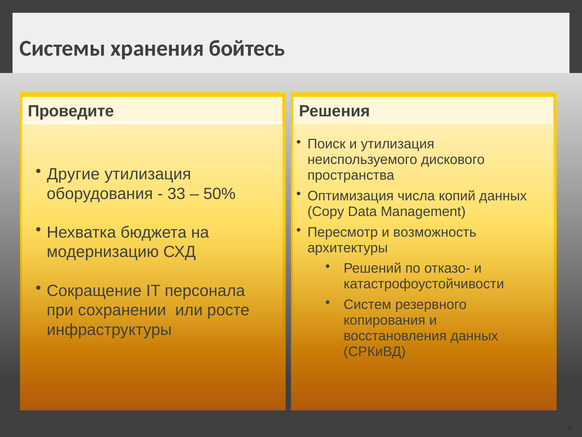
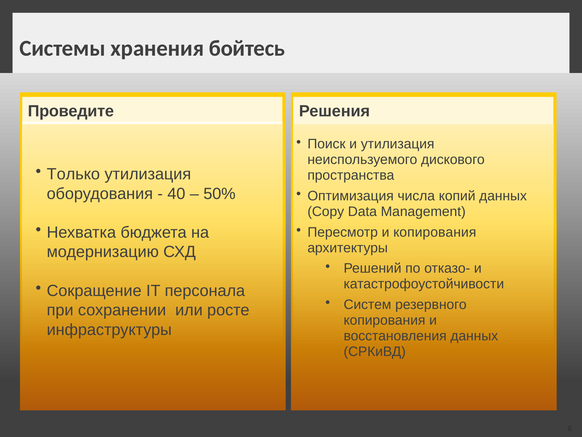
Другие: Другие -> Только (73, 174)
33: 33 -> 40 (176, 193)
и возможность: возможность -> копирования (435, 232)
